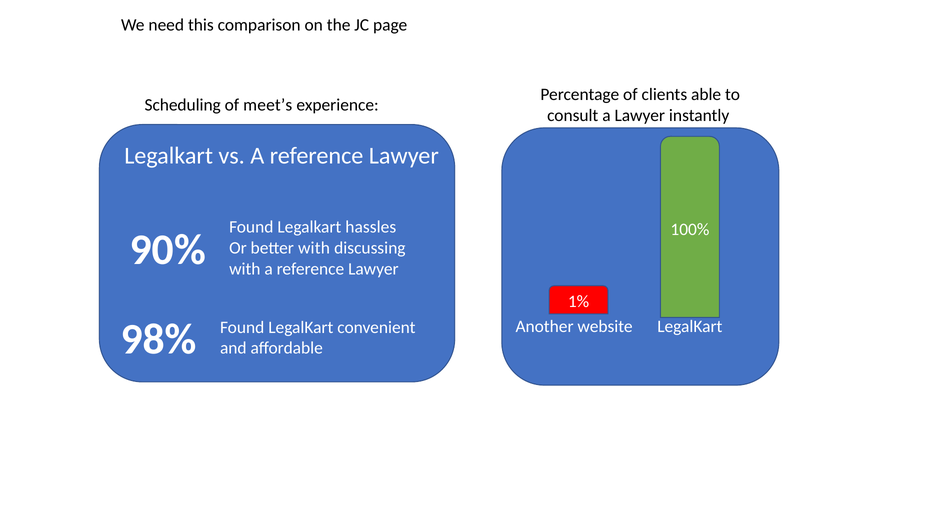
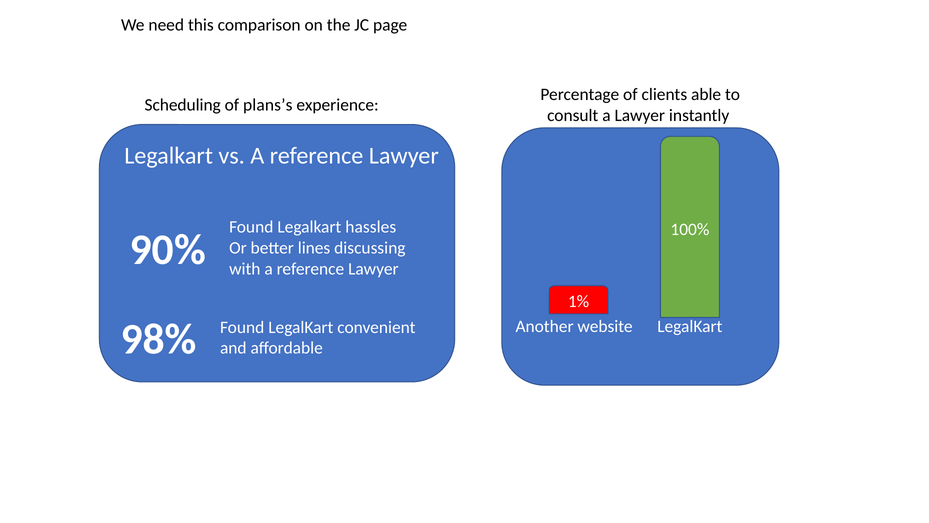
meet’s: meet’s -> plans’s (268, 105)
better with: with -> lines (314, 248)
